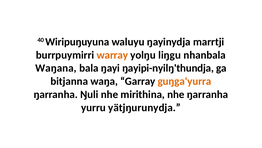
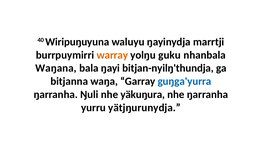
liŋgu: liŋgu -> guku (170, 55)
ŋayipi-nyilŋ'thundja: ŋayipi-nyilŋ'thundja -> bitjan-nyilŋ'thundja (168, 68)
guŋga'yurra colour: orange -> blue (184, 81)
mirithina: mirithina -> yäkuŋura (143, 94)
